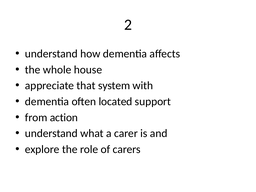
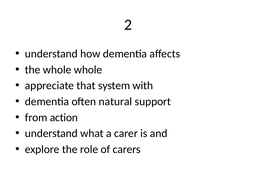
whole house: house -> whole (88, 70)
located: located -> natural (115, 102)
